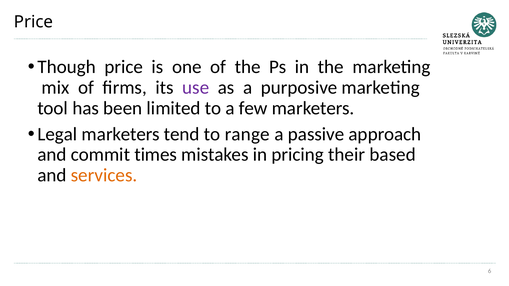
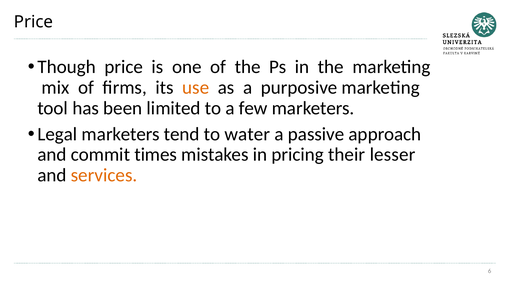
use colour: purple -> orange (196, 88)
range: range -> water (247, 134)
based: based -> lesser (393, 155)
